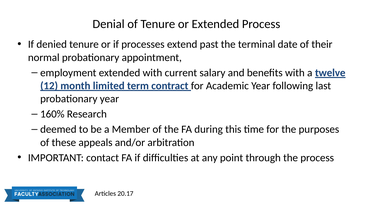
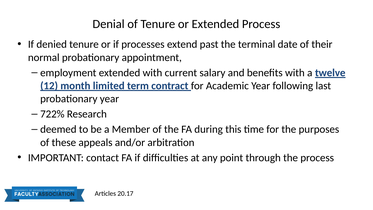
160%: 160% -> 722% (52, 114)
